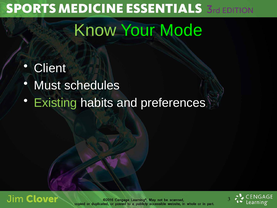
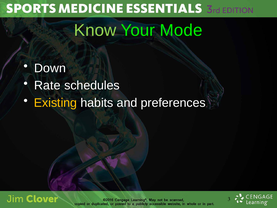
Client: Client -> Down (50, 68)
Must: Must -> Rate (47, 85)
Existing colour: light green -> yellow (55, 103)
